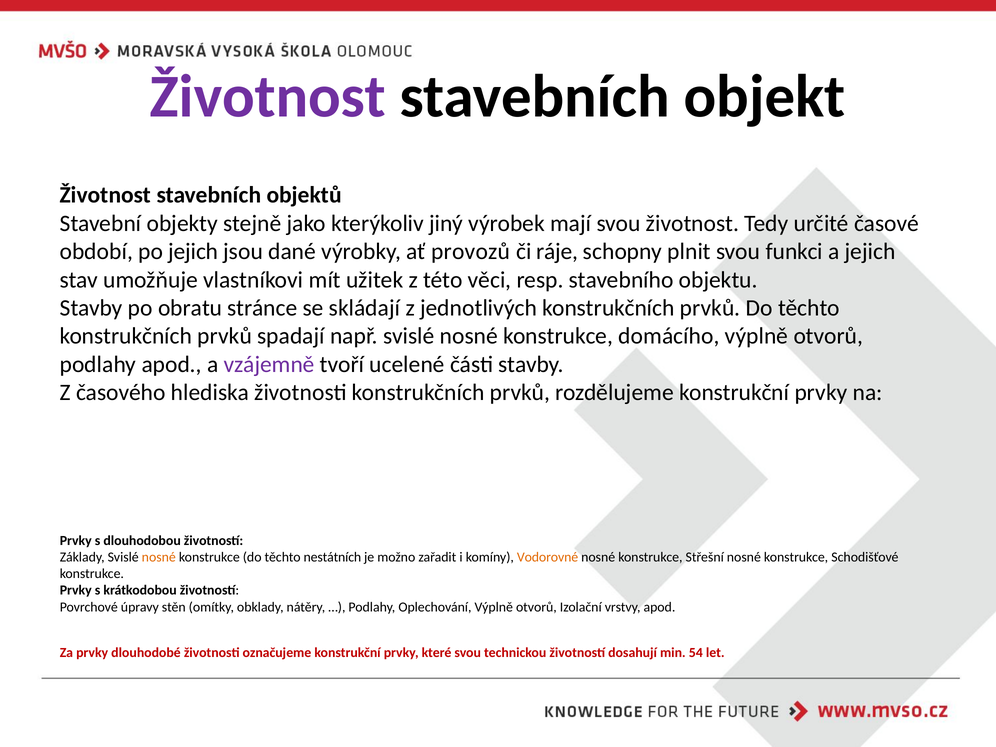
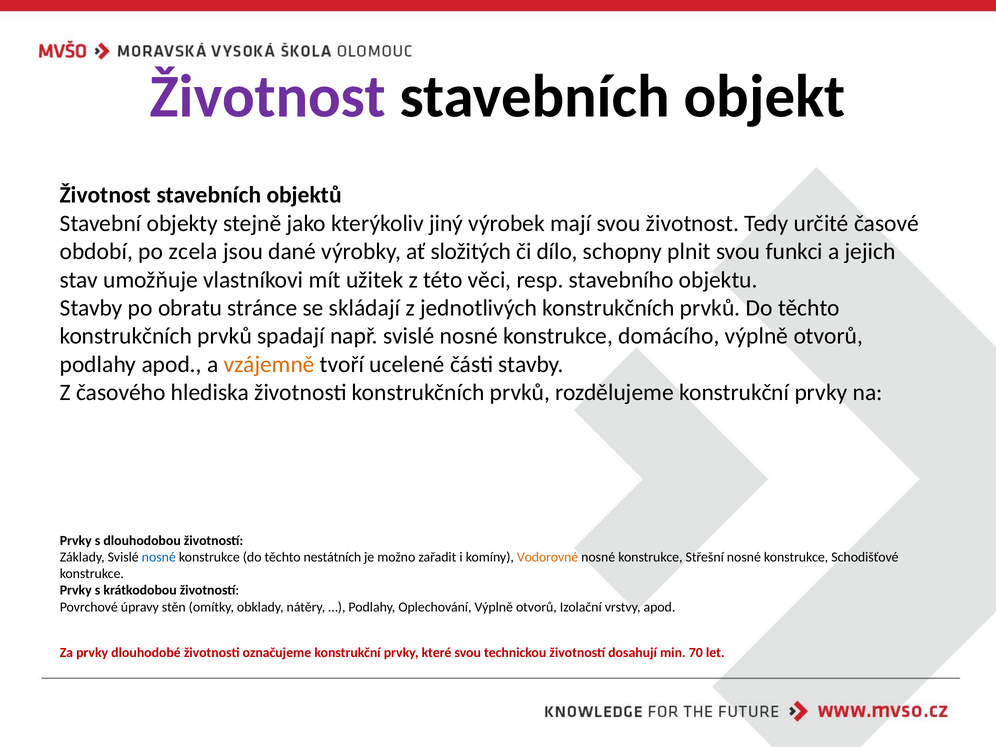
po jejich: jejich -> zcela (193, 252)
provozů: provozů -> složitých (471, 252)
ráje: ráje -> dílo (557, 252)
vzájemně colour: purple -> orange (269, 364)
nosné colour: orange -> blue (159, 557)
54: 54 -> 70 (696, 652)
